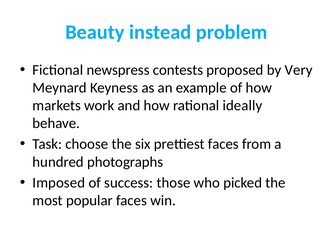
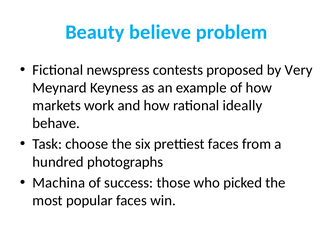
instead: instead -> believe (160, 32)
Imposed: Imposed -> Machina (59, 182)
